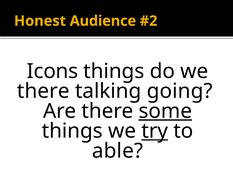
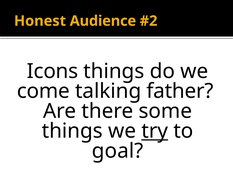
there: there -> come (43, 91)
going: going -> father (180, 91)
some underline: present -> none (165, 111)
able: able -> goal (118, 151)
